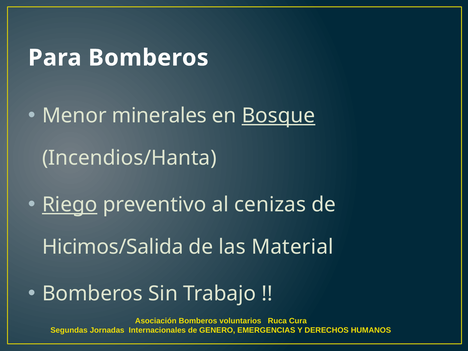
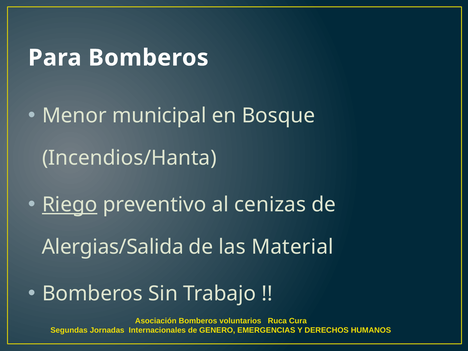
minerales: minerales -> municipal (159, 116)
Bosque underline: present -> none (278, 116)
Hicimos/Salida: Hicimos/Salida -> Alergias/Salida (113, 247)
